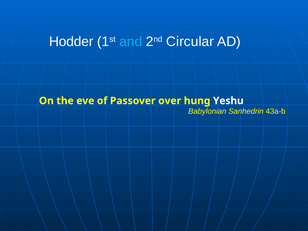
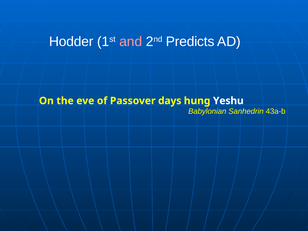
and colour: light blue -> pink (131, 41)
Circular: Circular -> Predicts (190, 41)
over: over -> days (170, 101)
